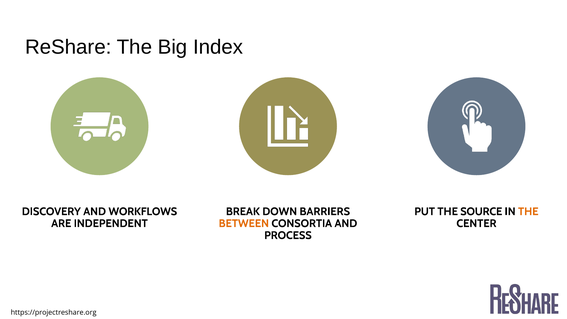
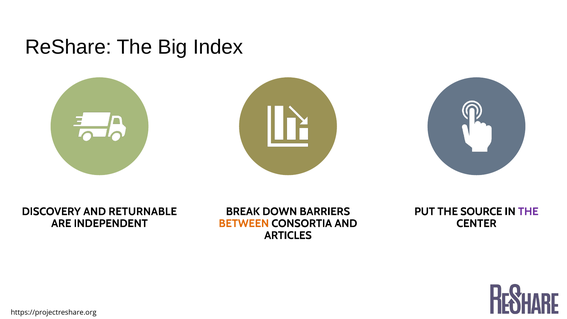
WORKFLOWS: WORKFLOWS -> RETURNABLE (143, 211)
THE colour: orange -> purple (528, 211)
PROCESS: PROCESS -> ARTICLES (288, 235)
